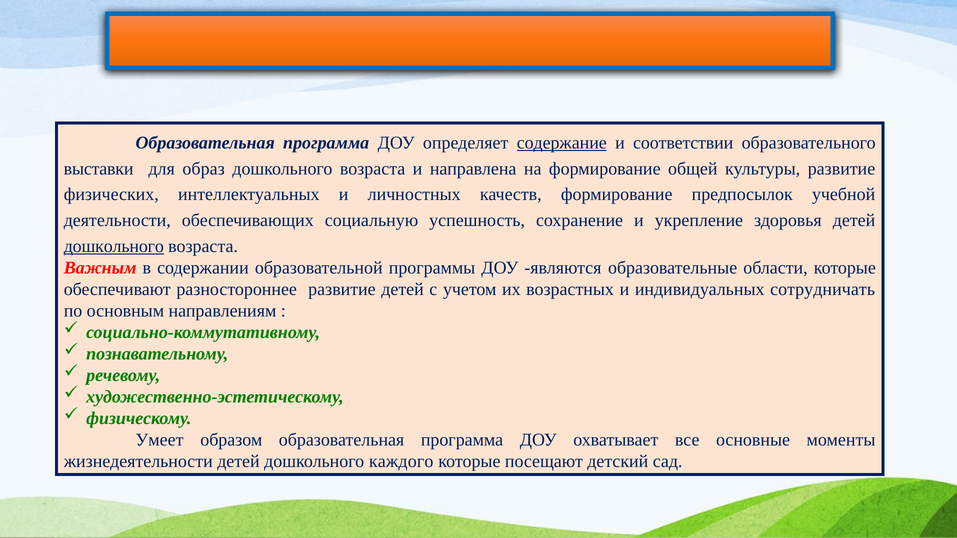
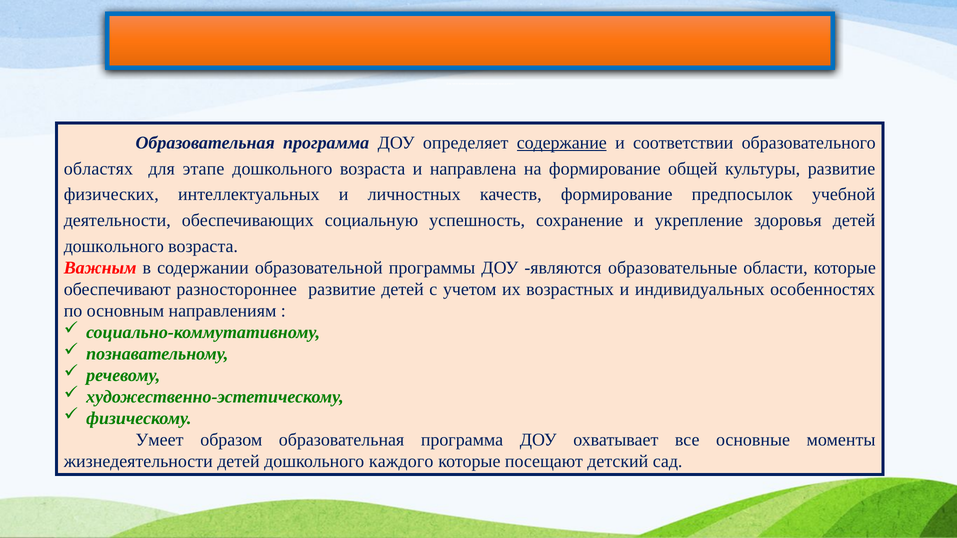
выставки: выставки -> областях (98, 169)
образ: образ -> этапе (204, 169)
дошкольного underline: present -> none (114, 246)
сотрудничать: сотрудничать -> особенностях (823, 289)
